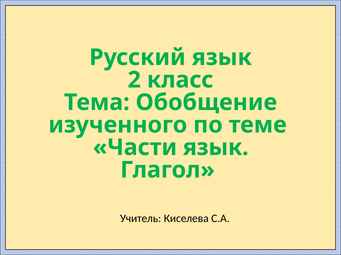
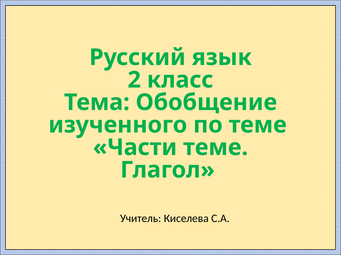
Части язык: язык -> теме (216, 148)
